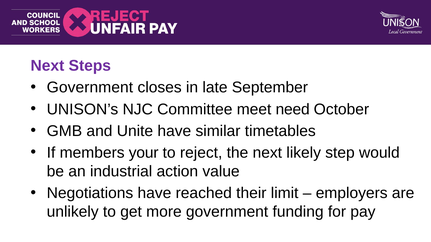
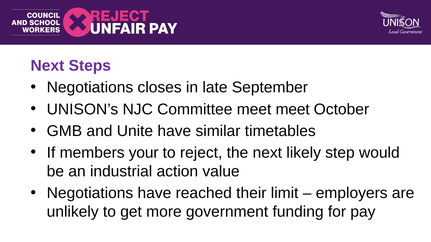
Government: Government -> Negotiations (90, 88)
meet need: need -> meet (293, 109)
